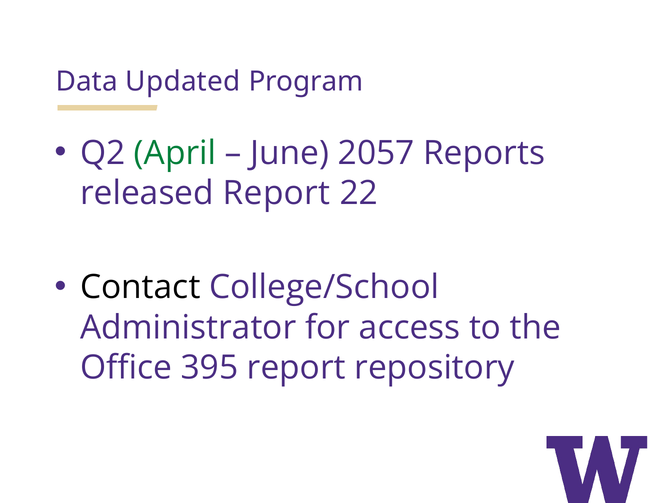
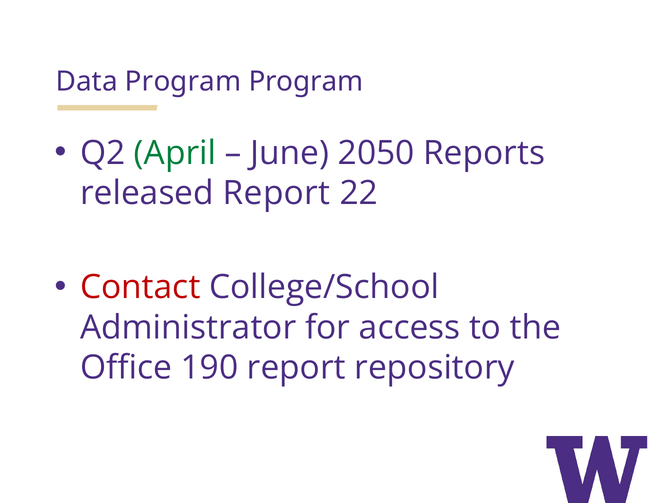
Data Updated: Updated -> Program (183, 81)
2057: 2057 -> 2050 (376, 153)
Contact colour: black -> red (140, 287)
395: 395 -> 190 (209, 368)
